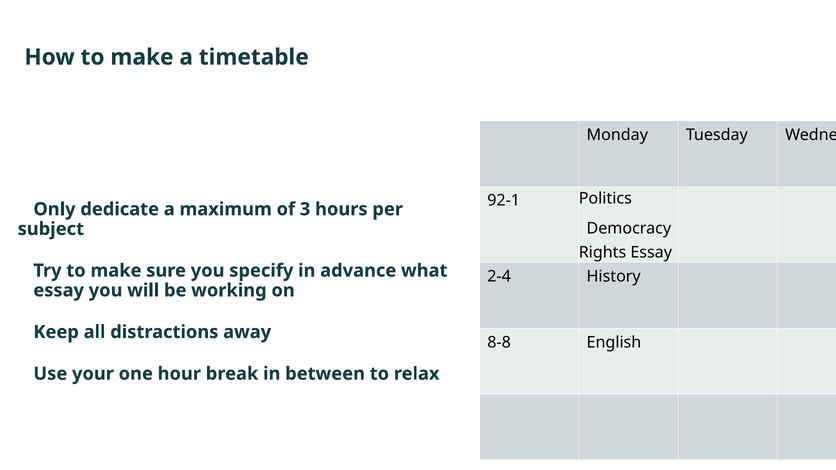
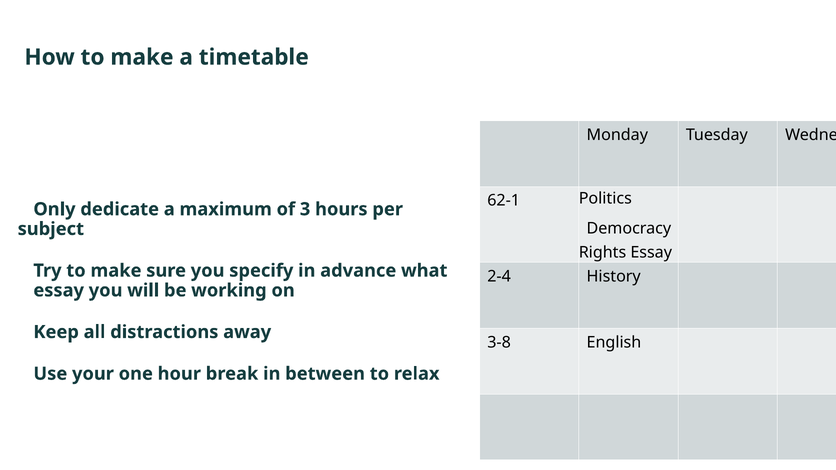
92-1: 92-1 -> 62-1 (504, 201)
8-8: 8-8 -> 3-8 (499, 342)
